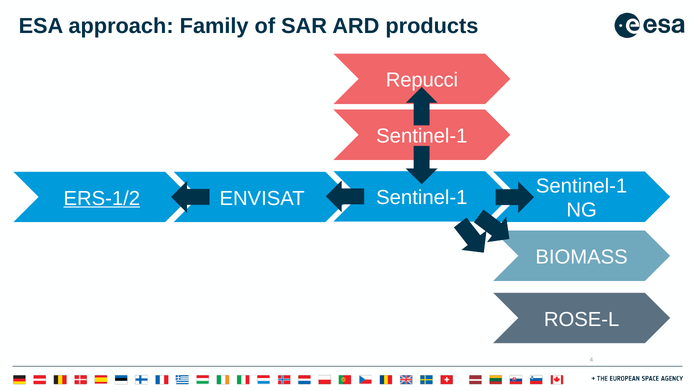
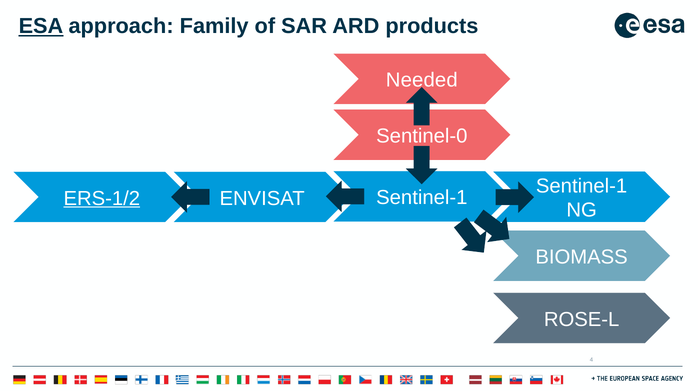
ESA underline: none -> present (41, 26)
Repucci: Repucci -> Needed (422, 80)
Sentinel-1: Sentinel-1 -> Sentinel-0 (422, 136)
